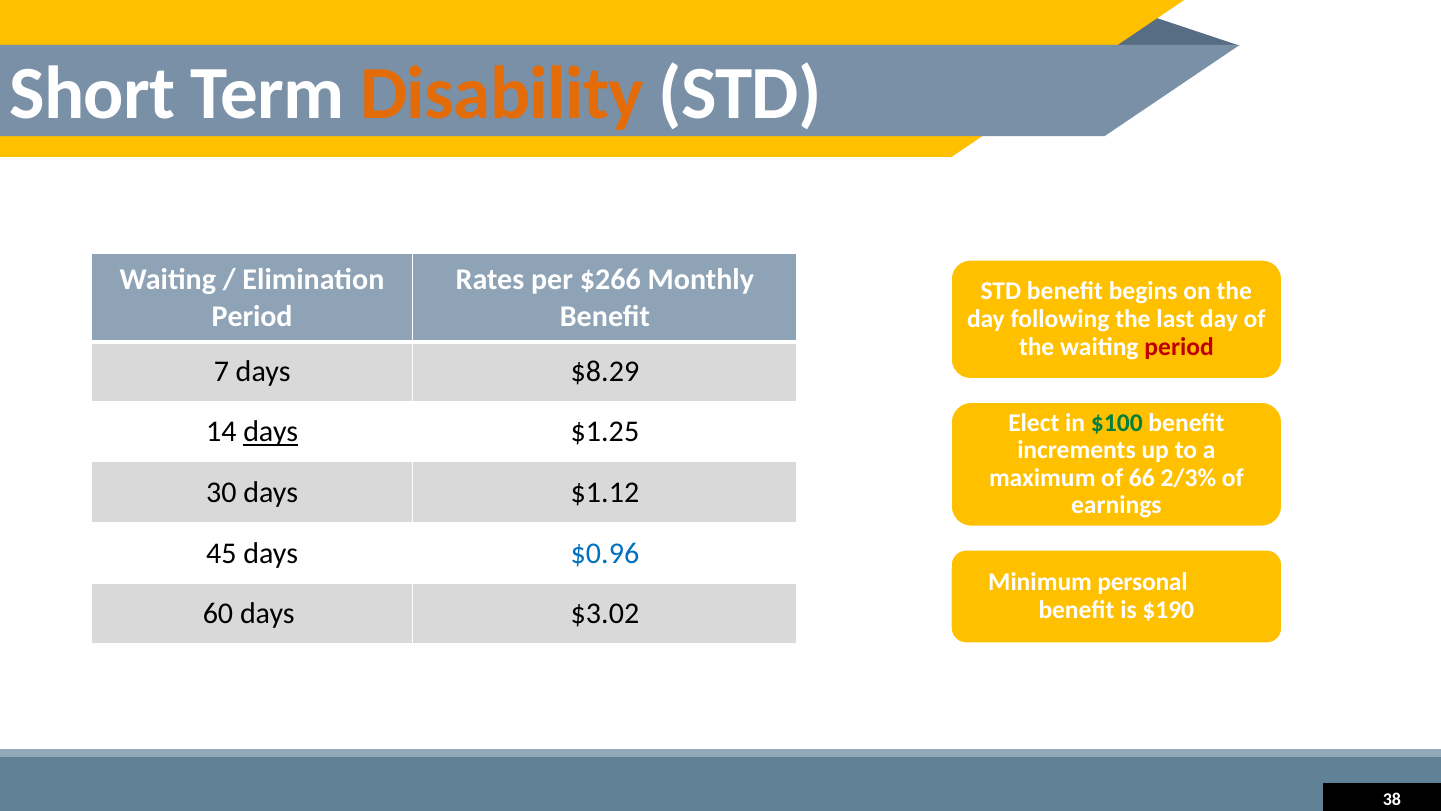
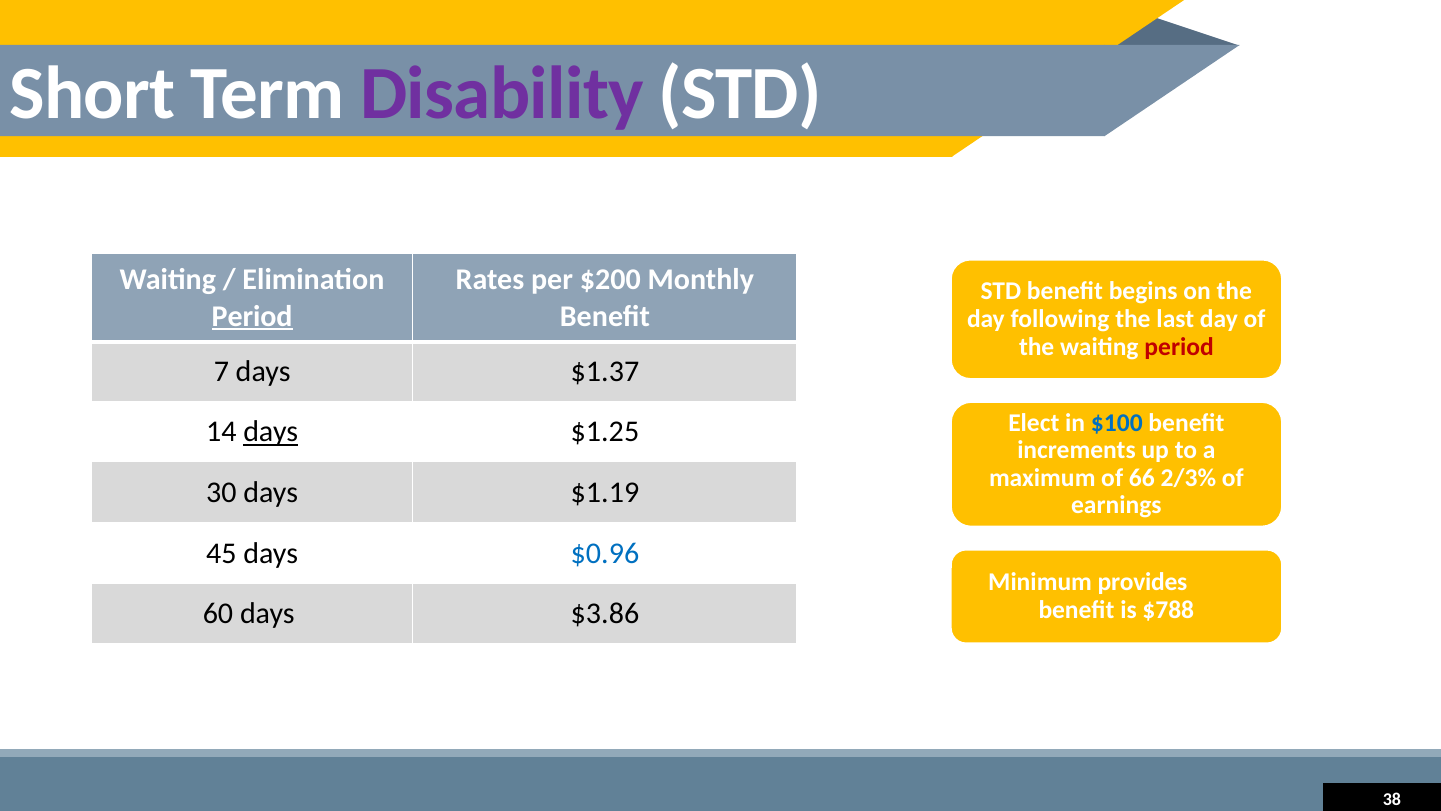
Disability colour: orange -> purple (502, 94)
$266: $266 -> $200 (610, 279)
Period underline: none -> present (252, 316)
$8.29: $8.29 -> $1.37 (605, 371)
$100 colour: green -> blue (1117, 422)
$1.12: $1.12 -> $1.19 (605, 492)
personal: personal -> provides (1142, 582)
$190: $190 -> $788 (1168, 610)
$3.02: $3.02 -> $3.86 (605, 613)
